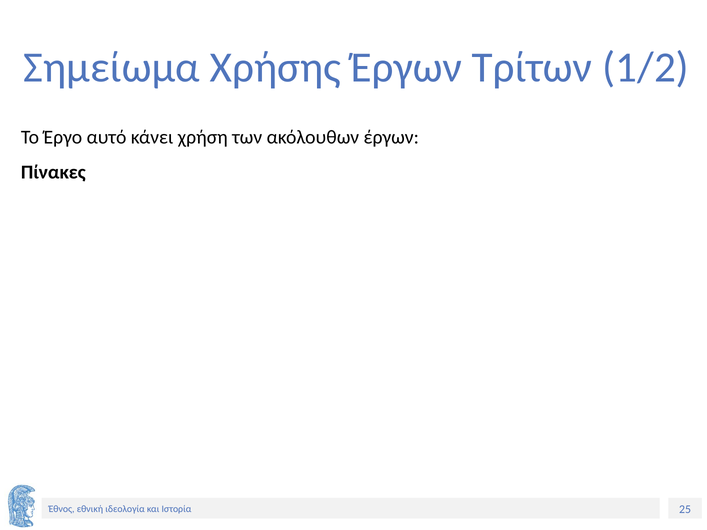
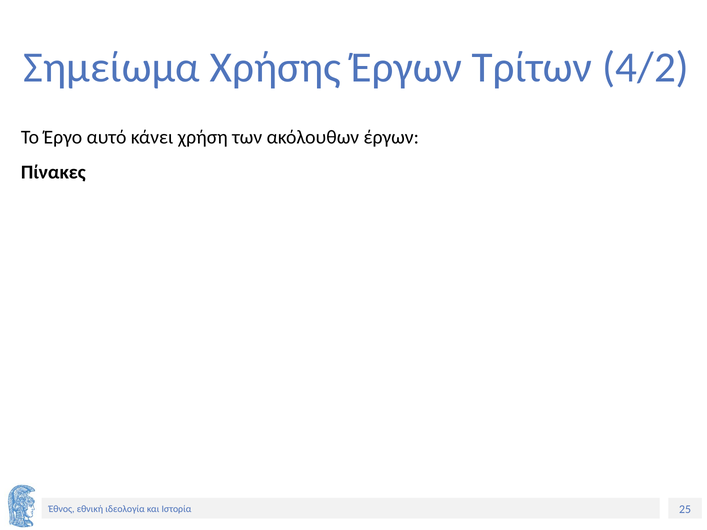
1/2: 1/2 -> 4/2 (646, 67)
